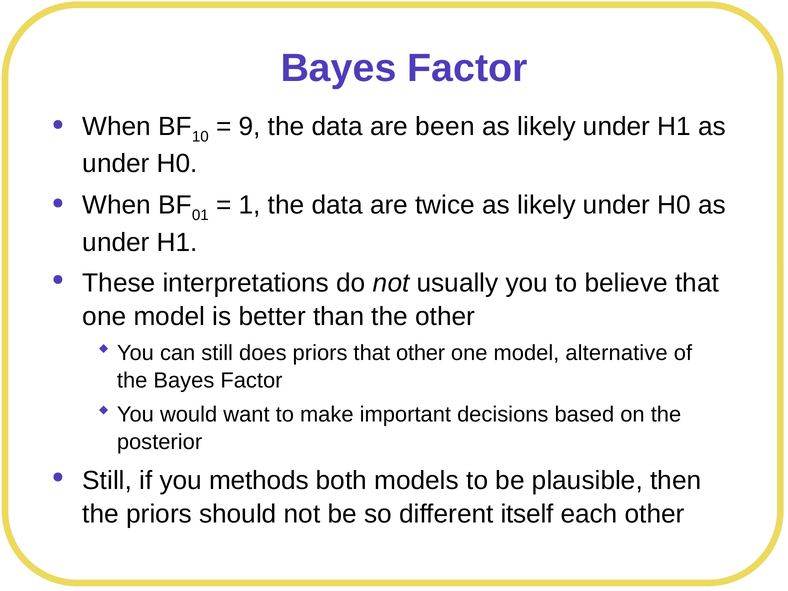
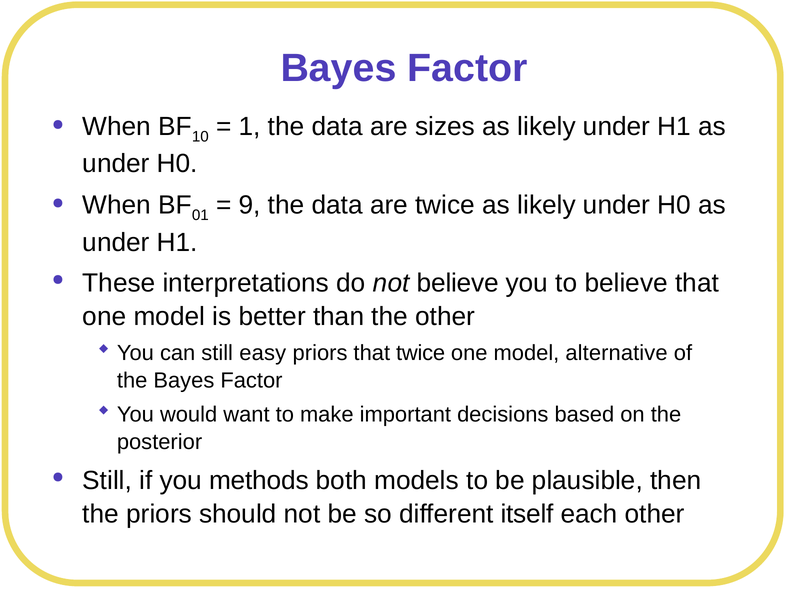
9: 9 -> 1 (250, 126)
been: been -> sizes (445, 126)
1: 1 -> 9 (250, 205)
not usually: usually -> believe (458, 283)
does: does -> easy (263, 353)
that other: other -> twice (421, 353)
